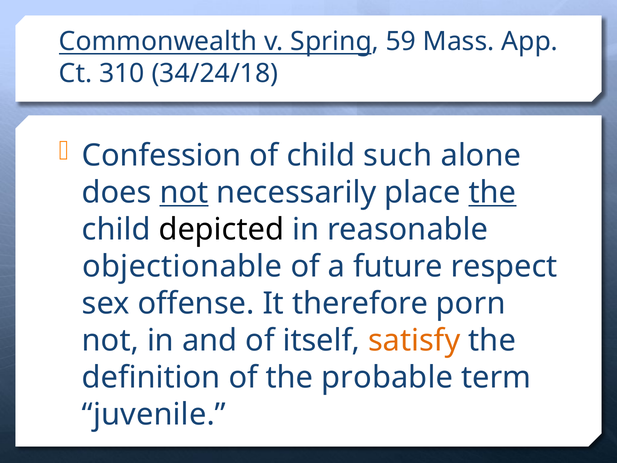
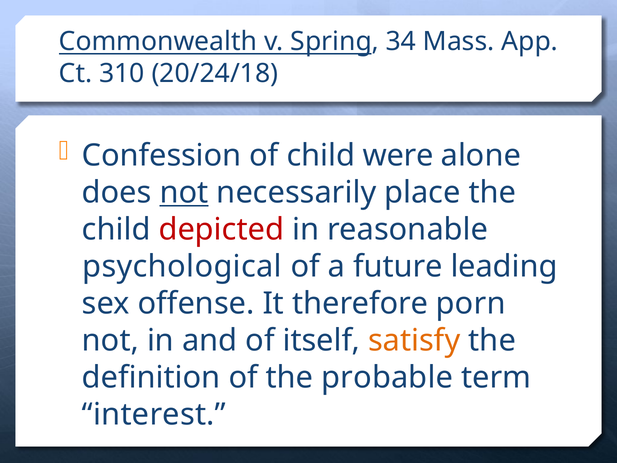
59: 59 -> 34 (401, 42)
34/24/18: 34/24/18 -> 20/24/18 (215, 74)
such: such -> were (398, 155)
the underline: present -> none (492, 192)
depicted colour: black -> red (221, 229)
objectionable: objectionable -> psychological (182, 266)
respect: respect -> leading (504, 266)
juvenile: juvenile -> interest (154, 414)
